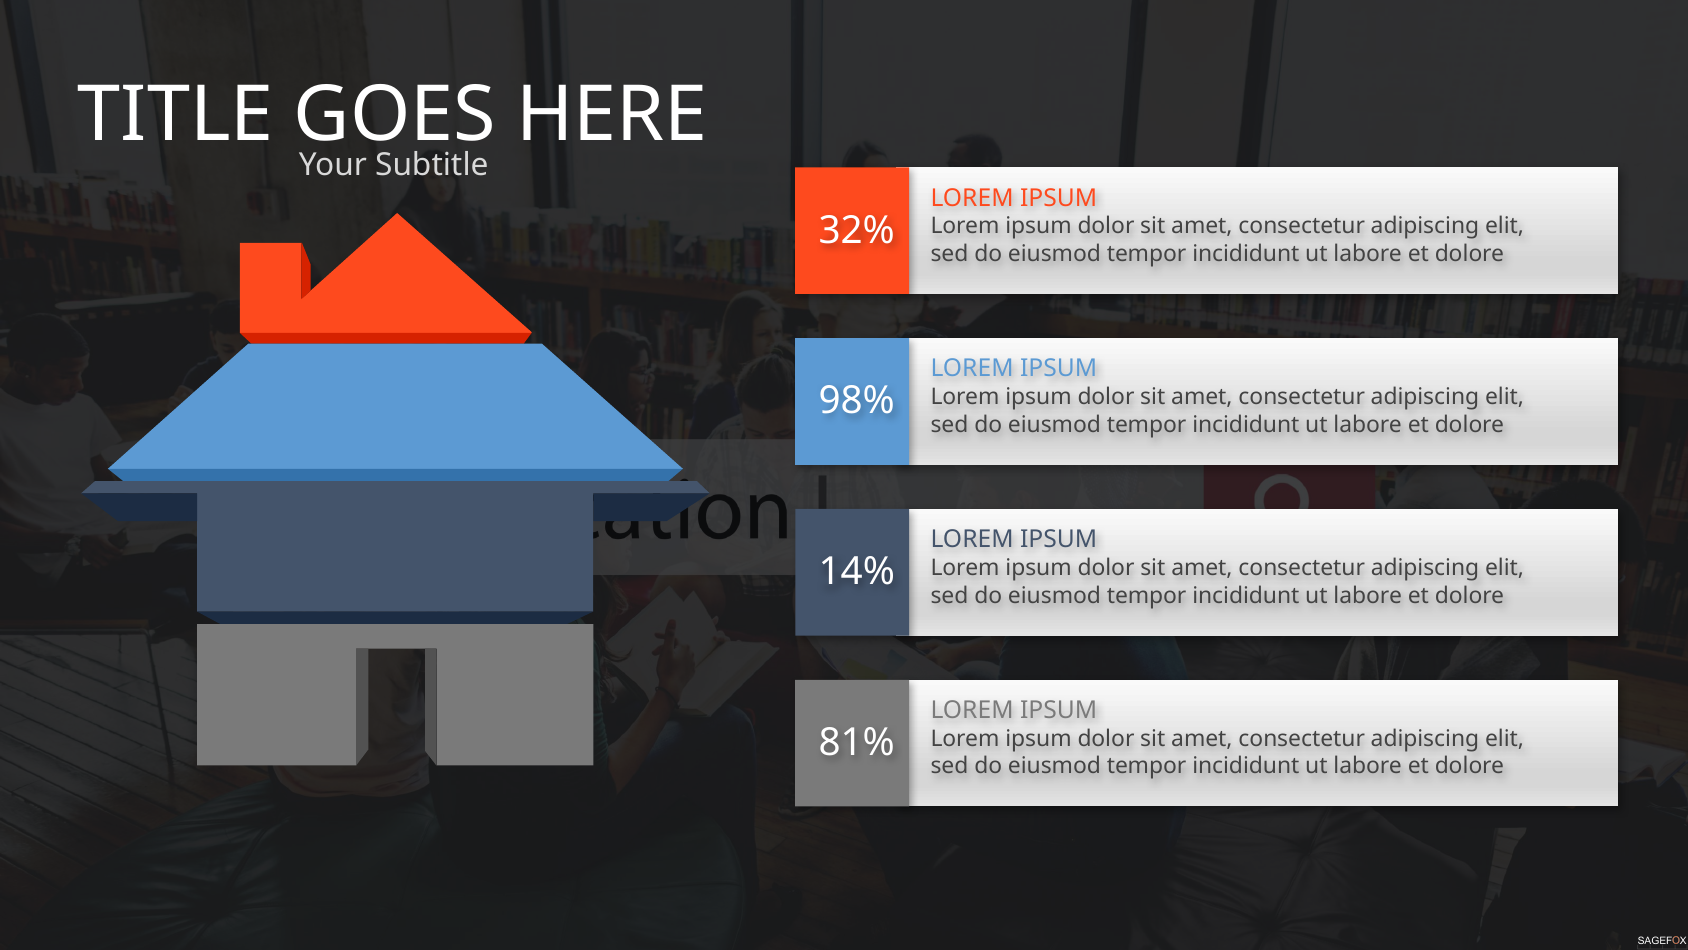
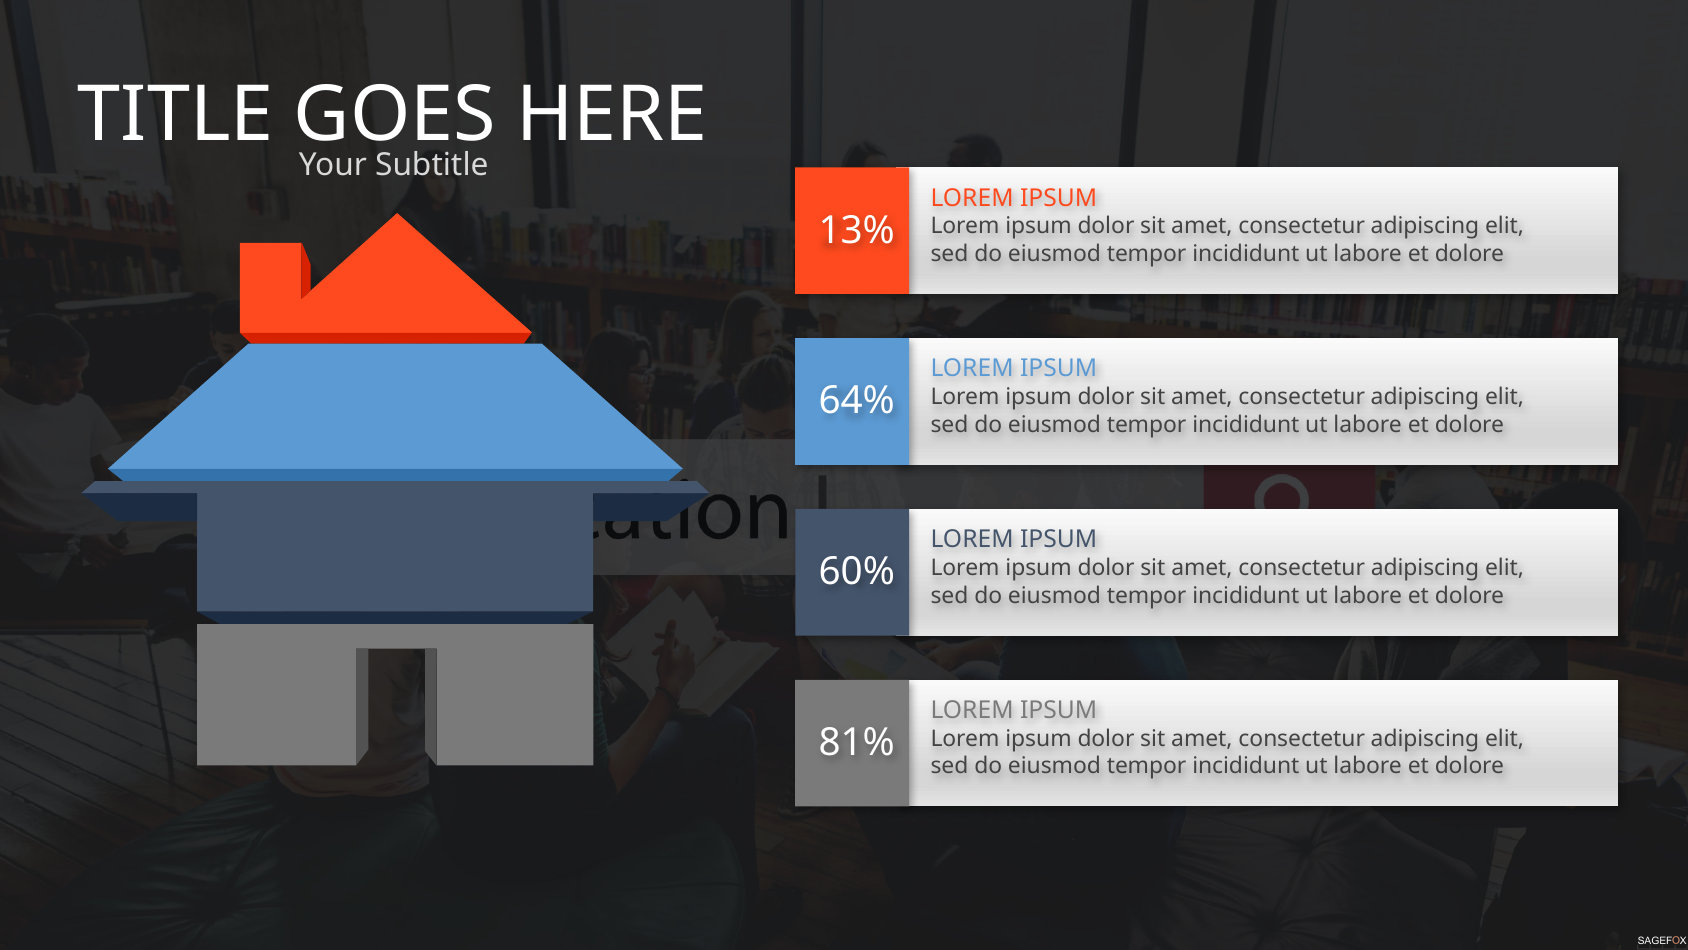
32%: 32% -> 13% (857, 230)
98%: 98% -> 64% (857, 401)
14%: 14% -> 60% (857, 572)
